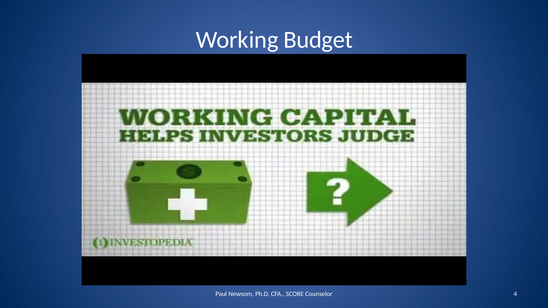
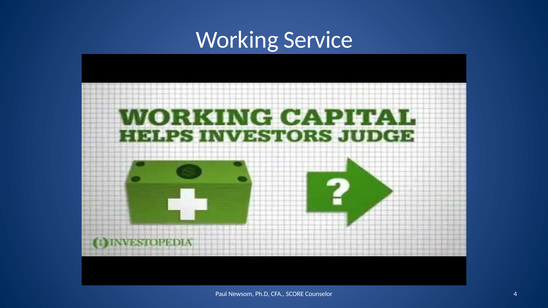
Budget: Budget -> Service (318, 40)
